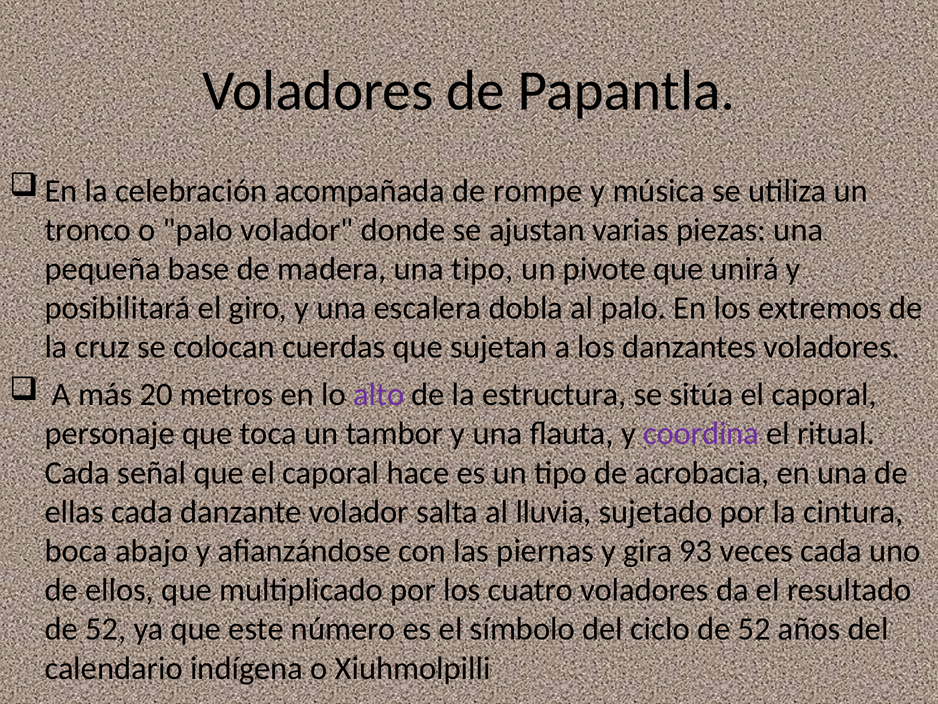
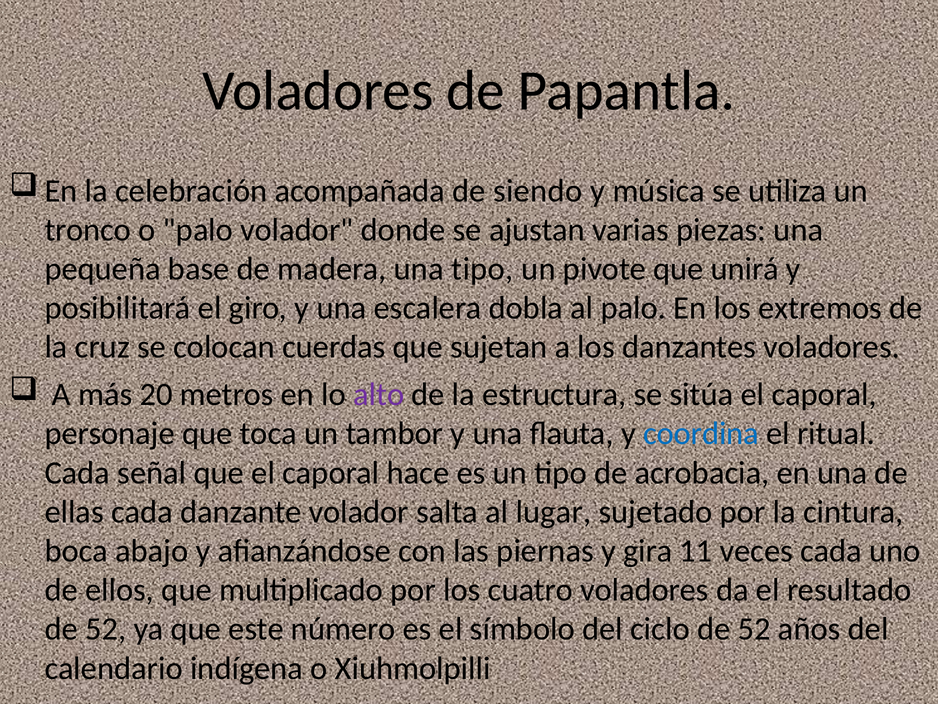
rompe: rompe -> siendo (538, 191)
coordina colour: purple -> blue (701, 433)
lluvia: lluvia -> lugar (553, 512)
93: 93 -> 11 (696, 551)
